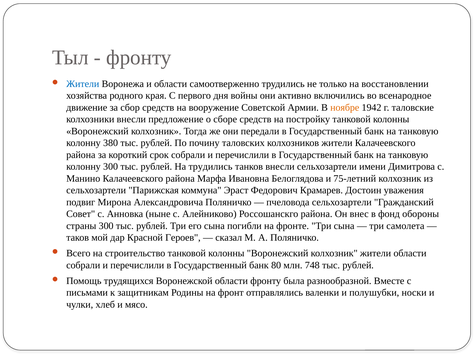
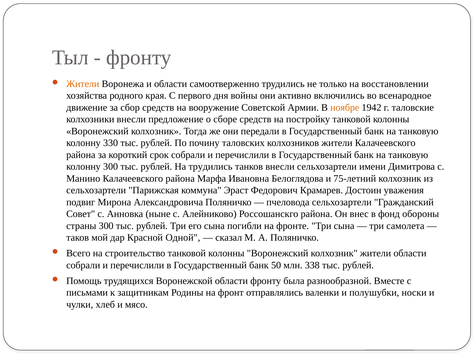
Жители colour: blue -> orange (83, 84)
380: 380 -> 330 (111, 143)
Героев: Героев -> Одной (183, 238)
80: 80 -> 50 (276, 266)
748: 748 -> 338 (312, 266)
